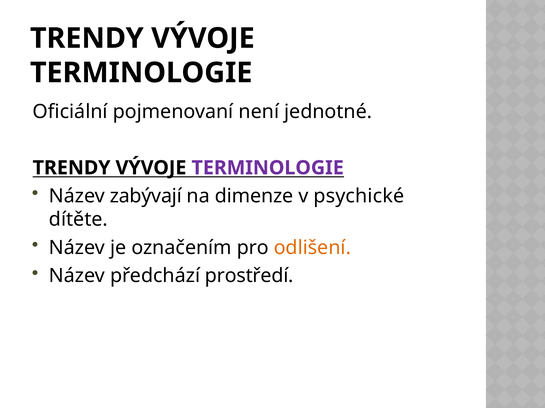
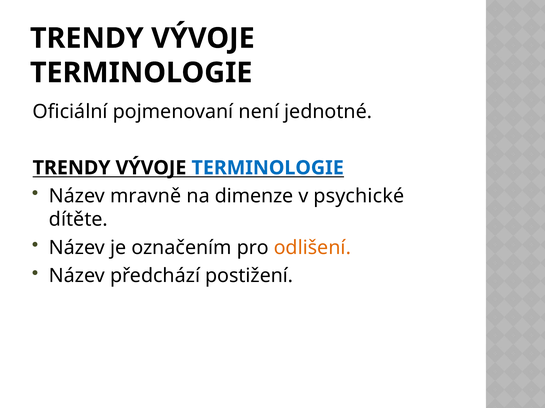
TERMINOLOGIE colour: purple -> blue (268, 168)
zabývají: zabývají -> mravně (146, 196)
prostředí: prostředí -> postižení (249, 276)
